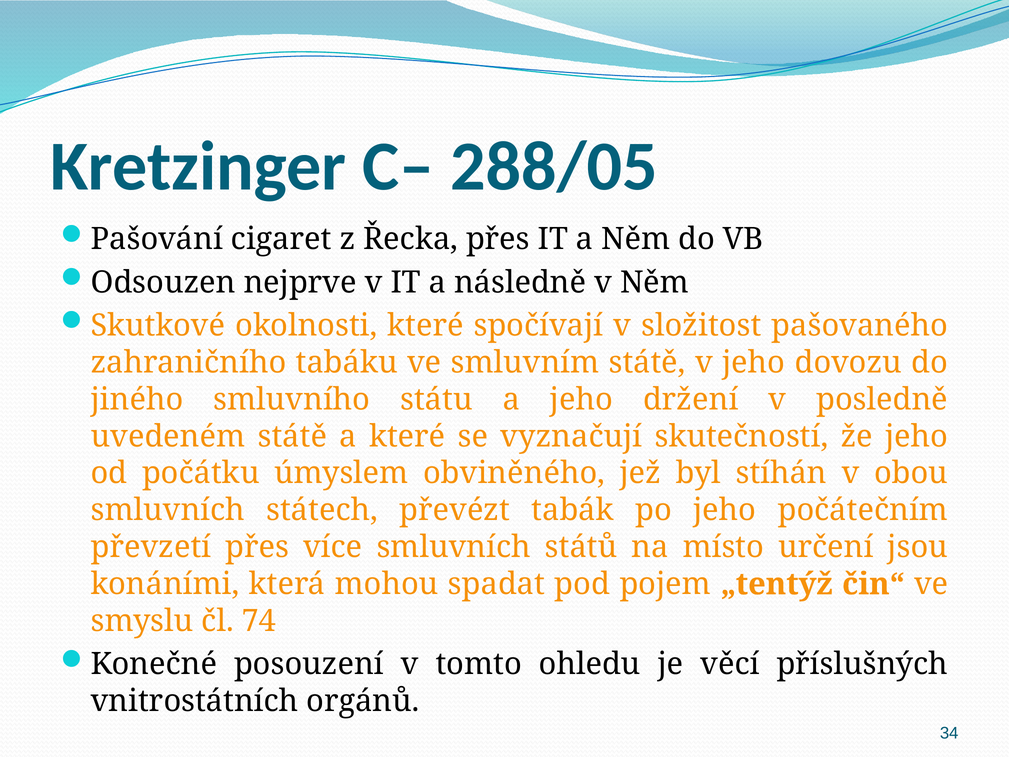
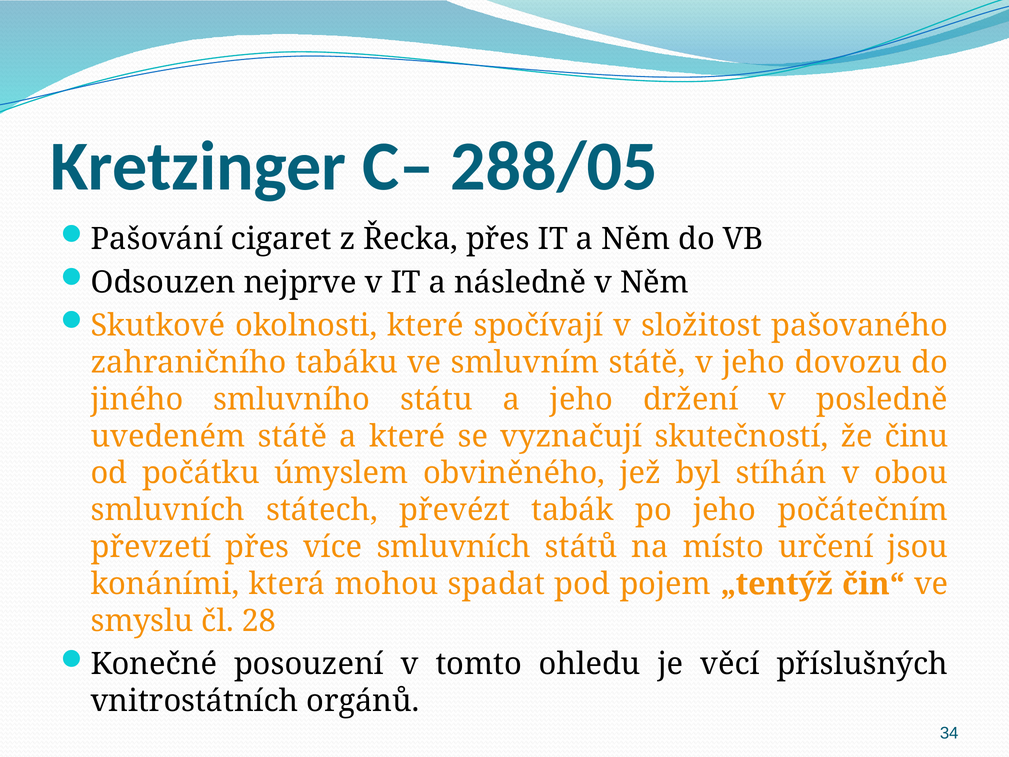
že jeho: jeho -> činu (917, 436)
74: 74 -> 28 (259, 621)
